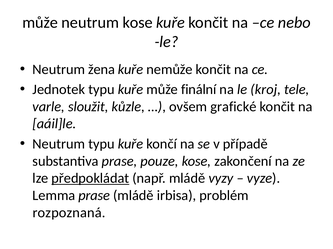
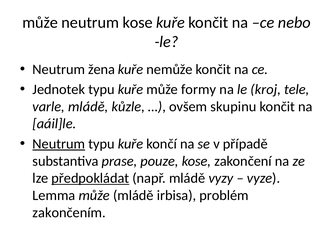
finální: finální -> formy (199, 90)
varle sloužit: sloužit -> mládě (88, 107)
grafické: grafické -> skupinu (233, 107)
Neutrum underline: none -> present (59, 144)
Lemma prase: prase -> může (94, 196)
rozpoznaná: rozpoznaná -> zakončením (69, 213)
